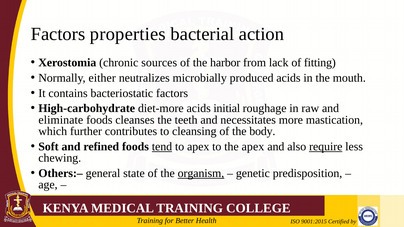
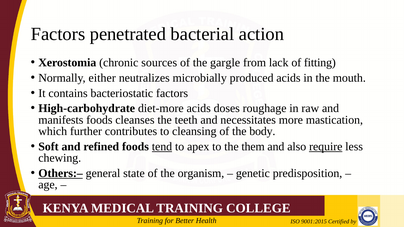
properties: properties -> penetrated (128, 34)
harbor: harbor -> gargle (225, 63)
initial: initial -> doses (227, 109)
eliminate: eliminate -> manifests (61, 120)
the apex: apex -> them (253, 147)
Others:– underline: none -> present (61, 173)
organism underline: present -> none (201, 173)
